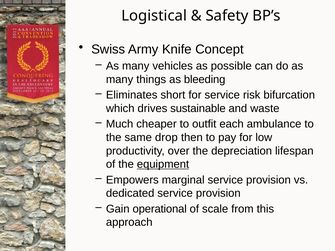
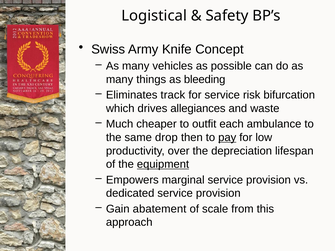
short: short -> track (173, 95)
sustainable: sustainable -> allegiances (198, 109)
pay underline: none -> present (227, 138)
operational: operational -> abatement (160, 209)
